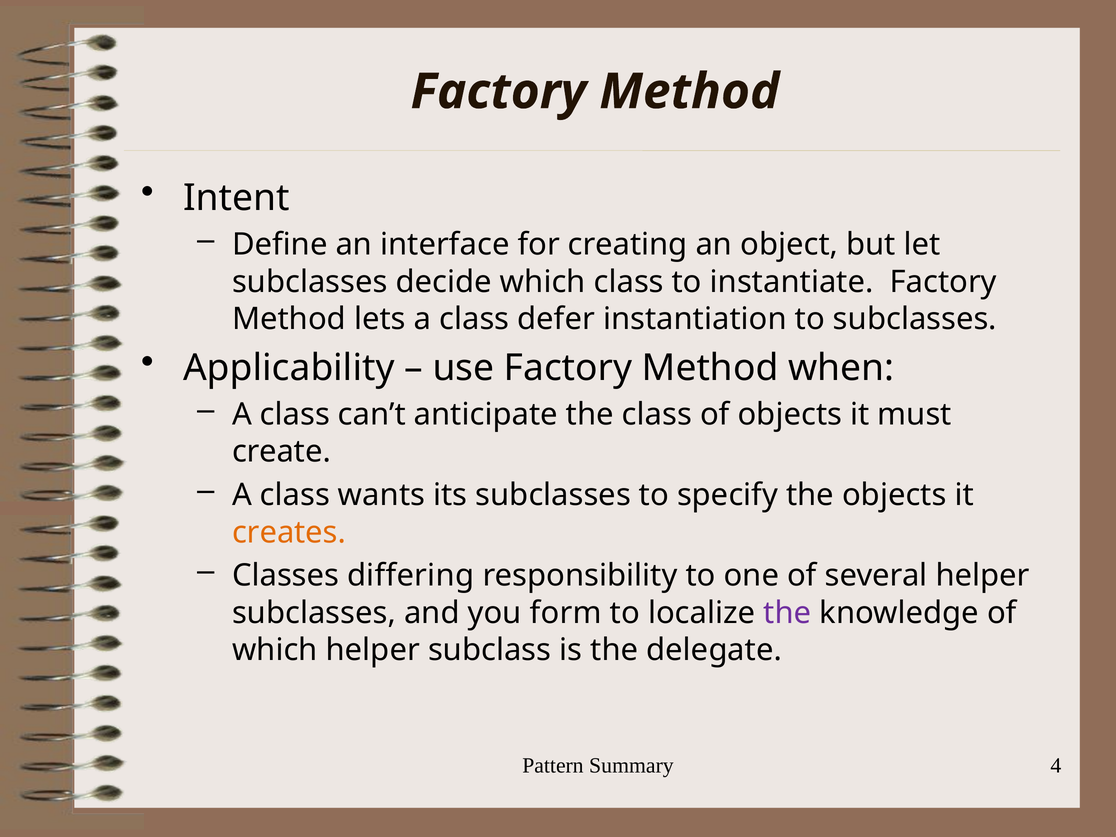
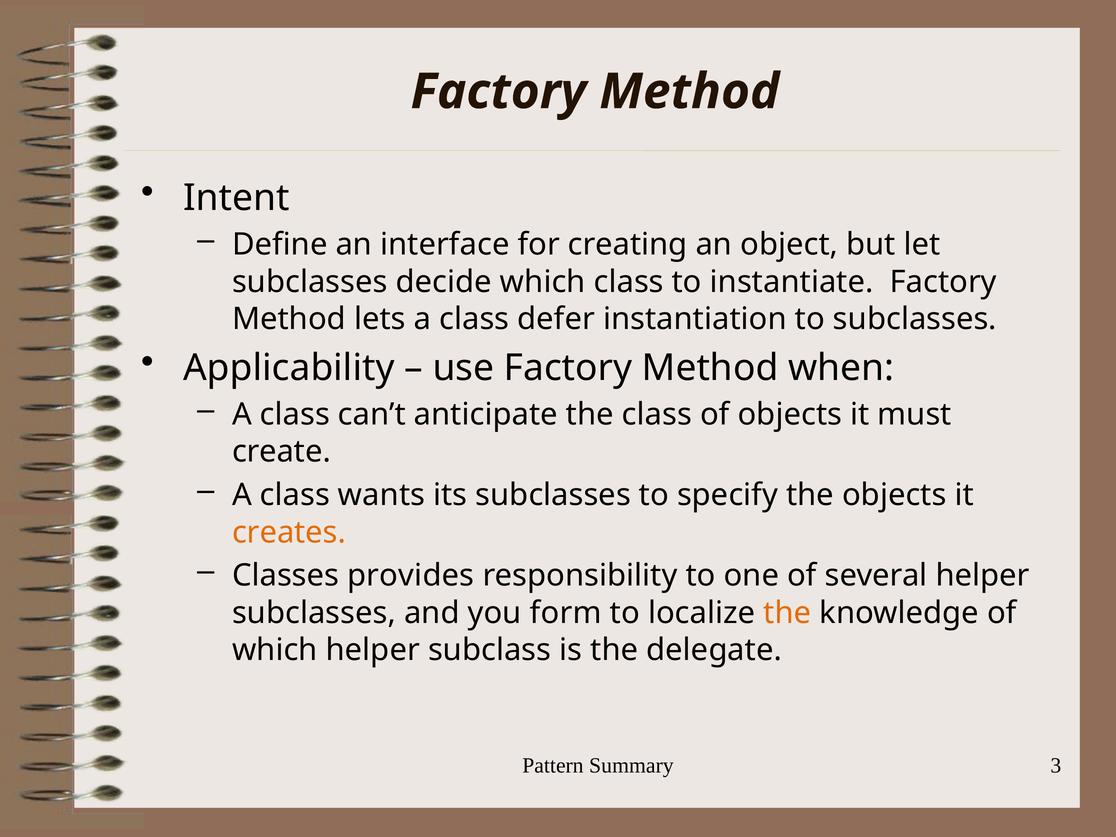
differing: differing -> provides (411, 576)
the colour: purple -> orange (787, 613)
4: 4 -> 3 (1056, 765)
